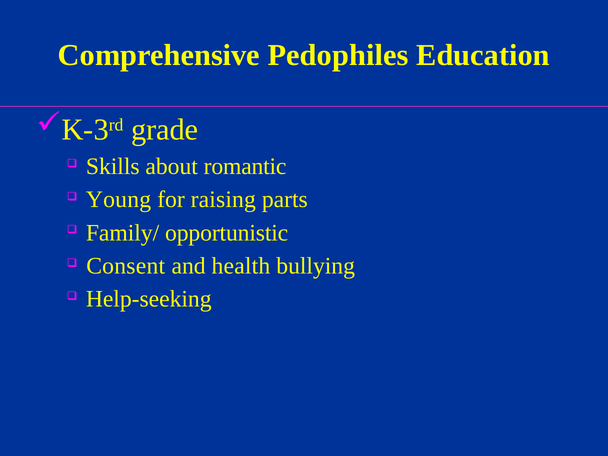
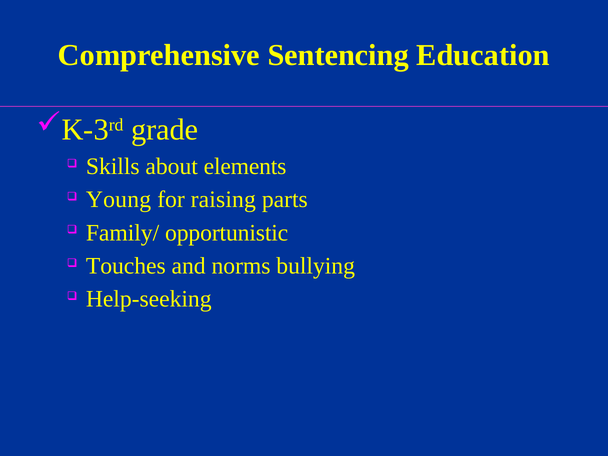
Pedophiles: Pedophiles -> Sentencing (338, 55)
romantic: romantic -> elements (245, 167)
Consent: Consent -> Touches (126, 266)
health: health -> norms (241, 266)
